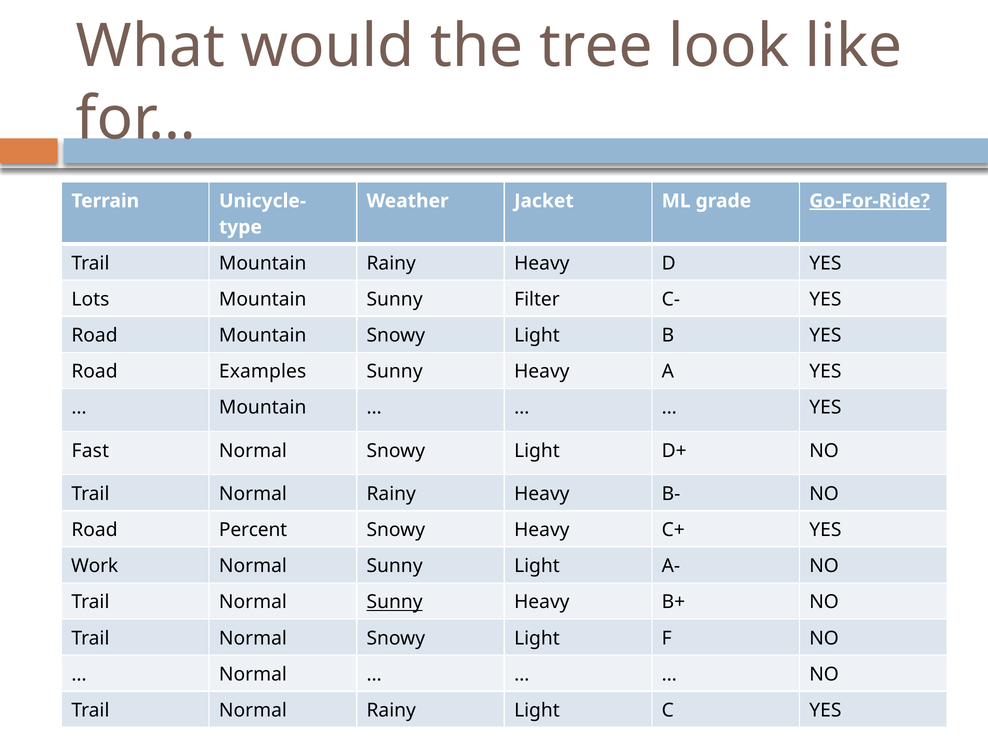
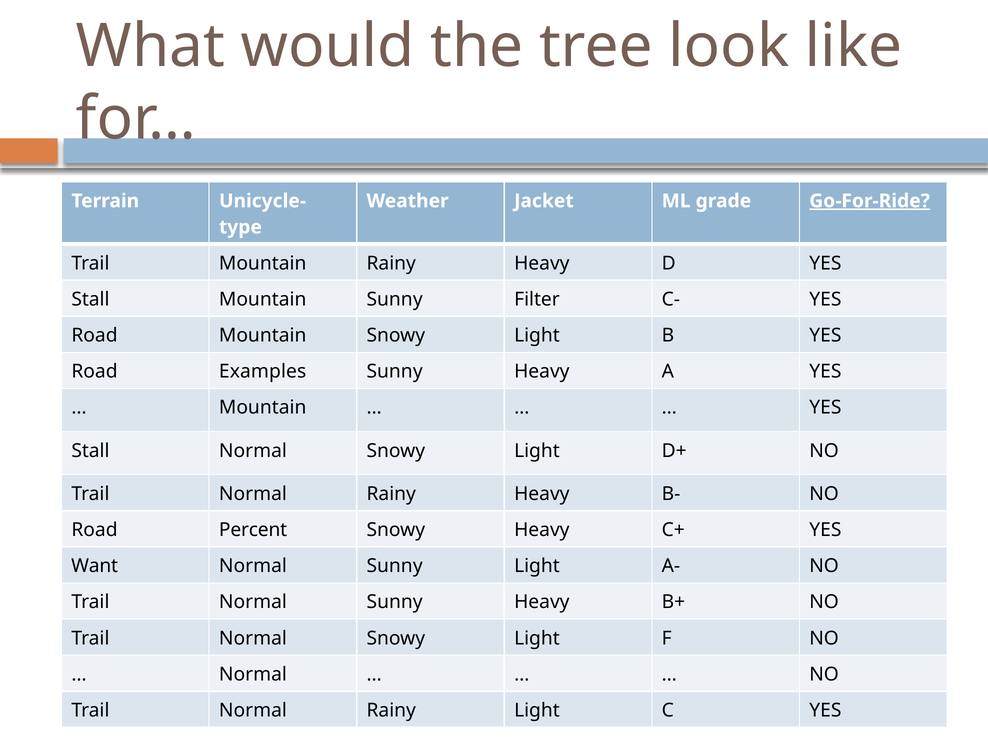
Lots: Lots -> Stall (90, 299)
Fast: Fast -> Stall (90, 451)
Work: Work -> Want (95, 566)
Sunny underline: present -> none (395, 602)
